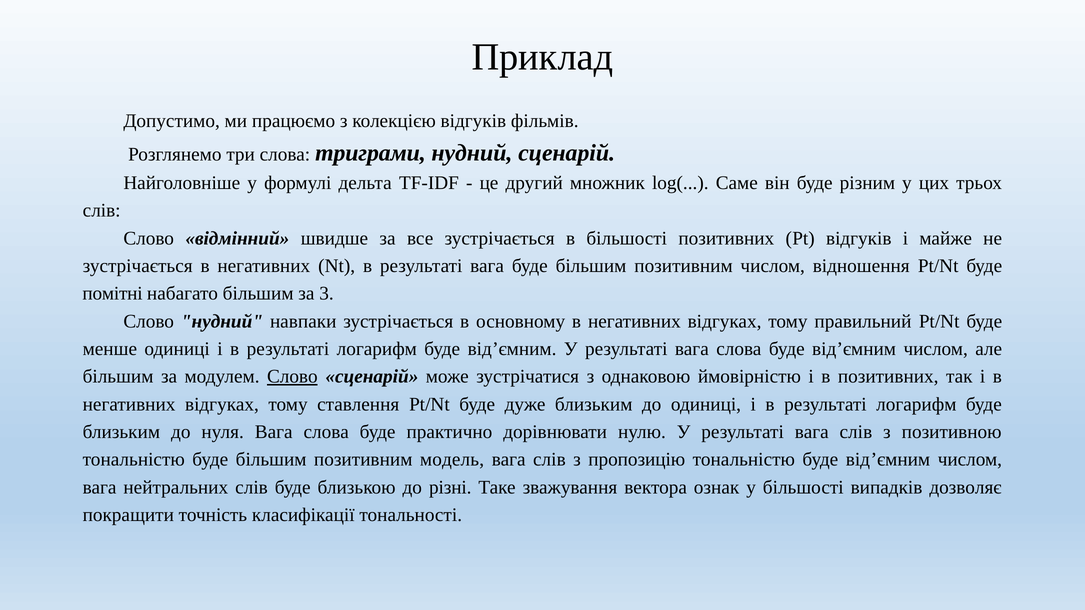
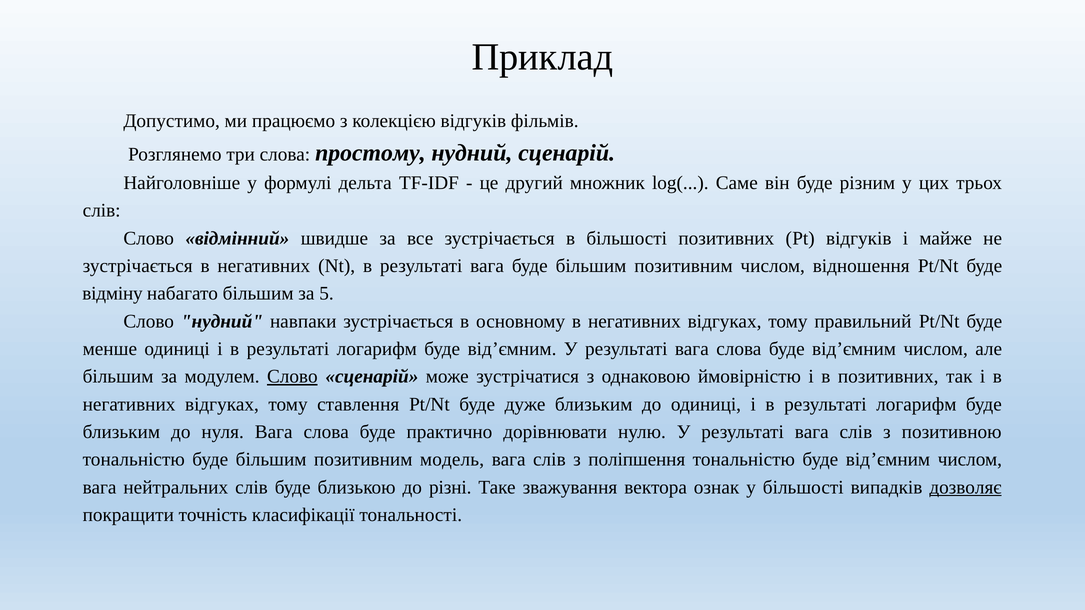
триграми: триграми -> простому (370, 153)
помітні: помітні -> відміну (113, 294)
3: 3 -> 5 (327, 294)
пропозицію: пропозицію -> поліпшення (637, 460)
дозволяє underline: none -> present (965, 487)
